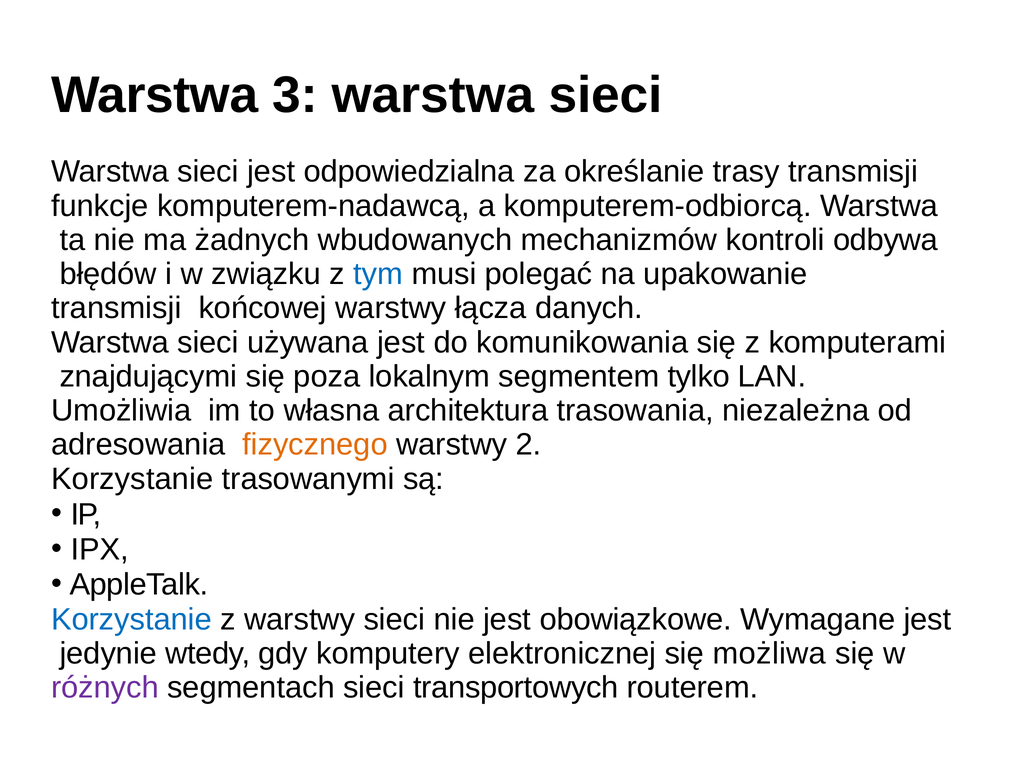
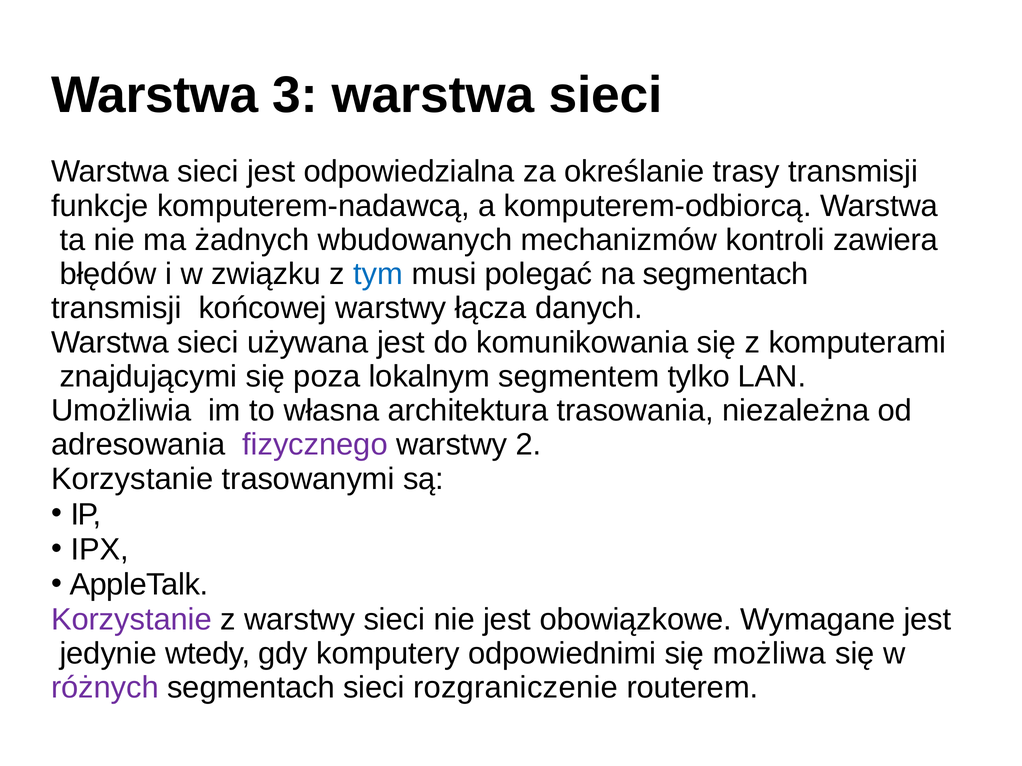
odbywa: odbywa -> zawiera (886, 240)
na upakowanie: upakowanie -> segmentach (726, 274)
fizycznego colour: orange -> purple (315, 445)
Korzystanie colour: blue -> purple (131, 619)
elektronicznej: elektronicznej -> odpowiednimi (562, 653)
transportowych: transportowych -> rozgraniczenie (516, 687)
